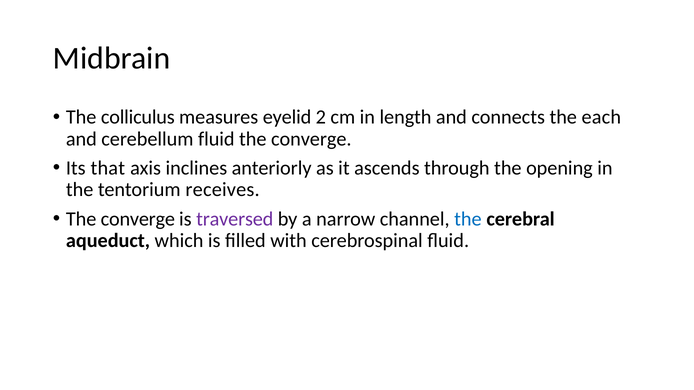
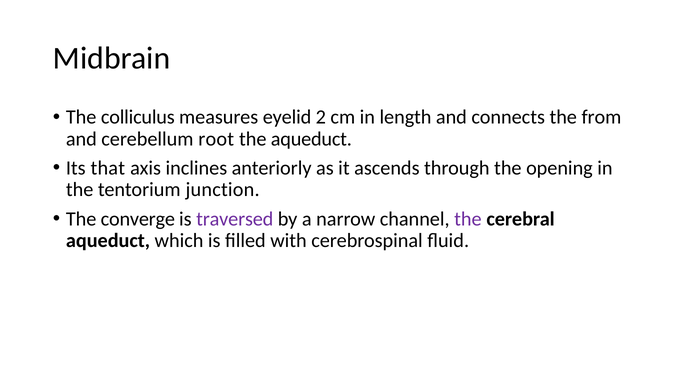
each: each -> from (601, 117)
cerebellum fluid: fluid -> root (216, 139)
converge: converge -> aqueduct (311, 139)
receives: receives -> junction (223, 190)
the colour: blue -> purple (468, 219)
